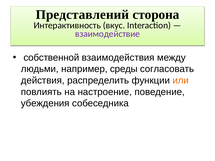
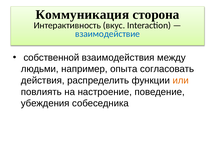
Представлений: Представлений -> Коммуникация (82, 15)
взаимодействие colour: purple -> blue (108, 34)
среды: среды -> опыта (124, 69)
